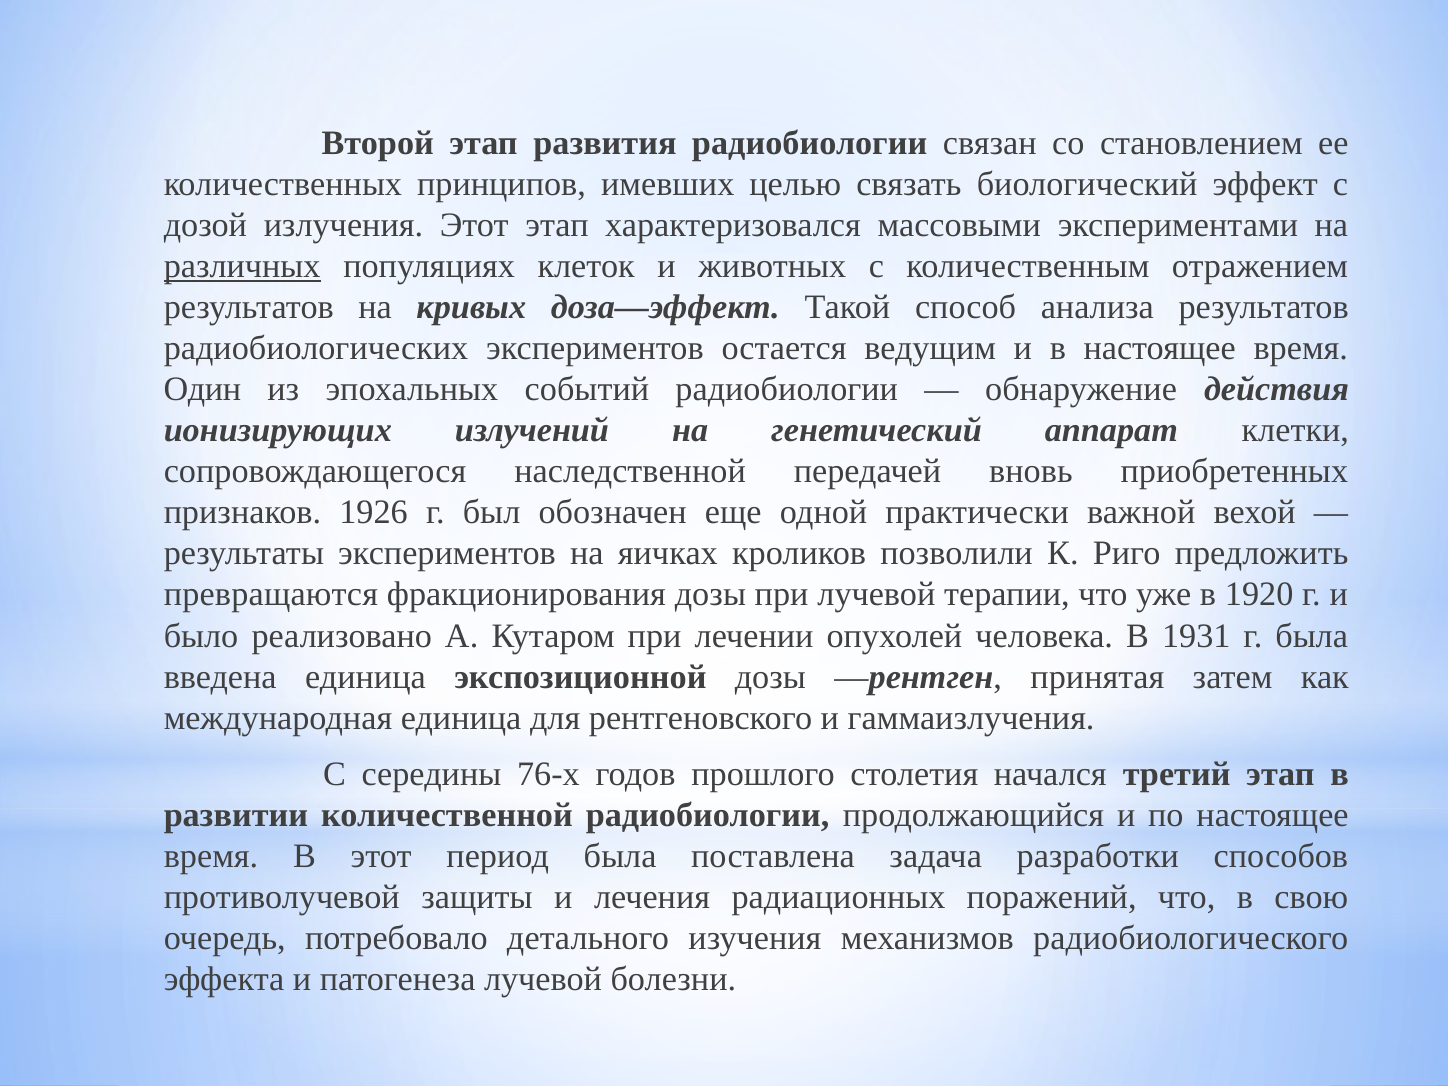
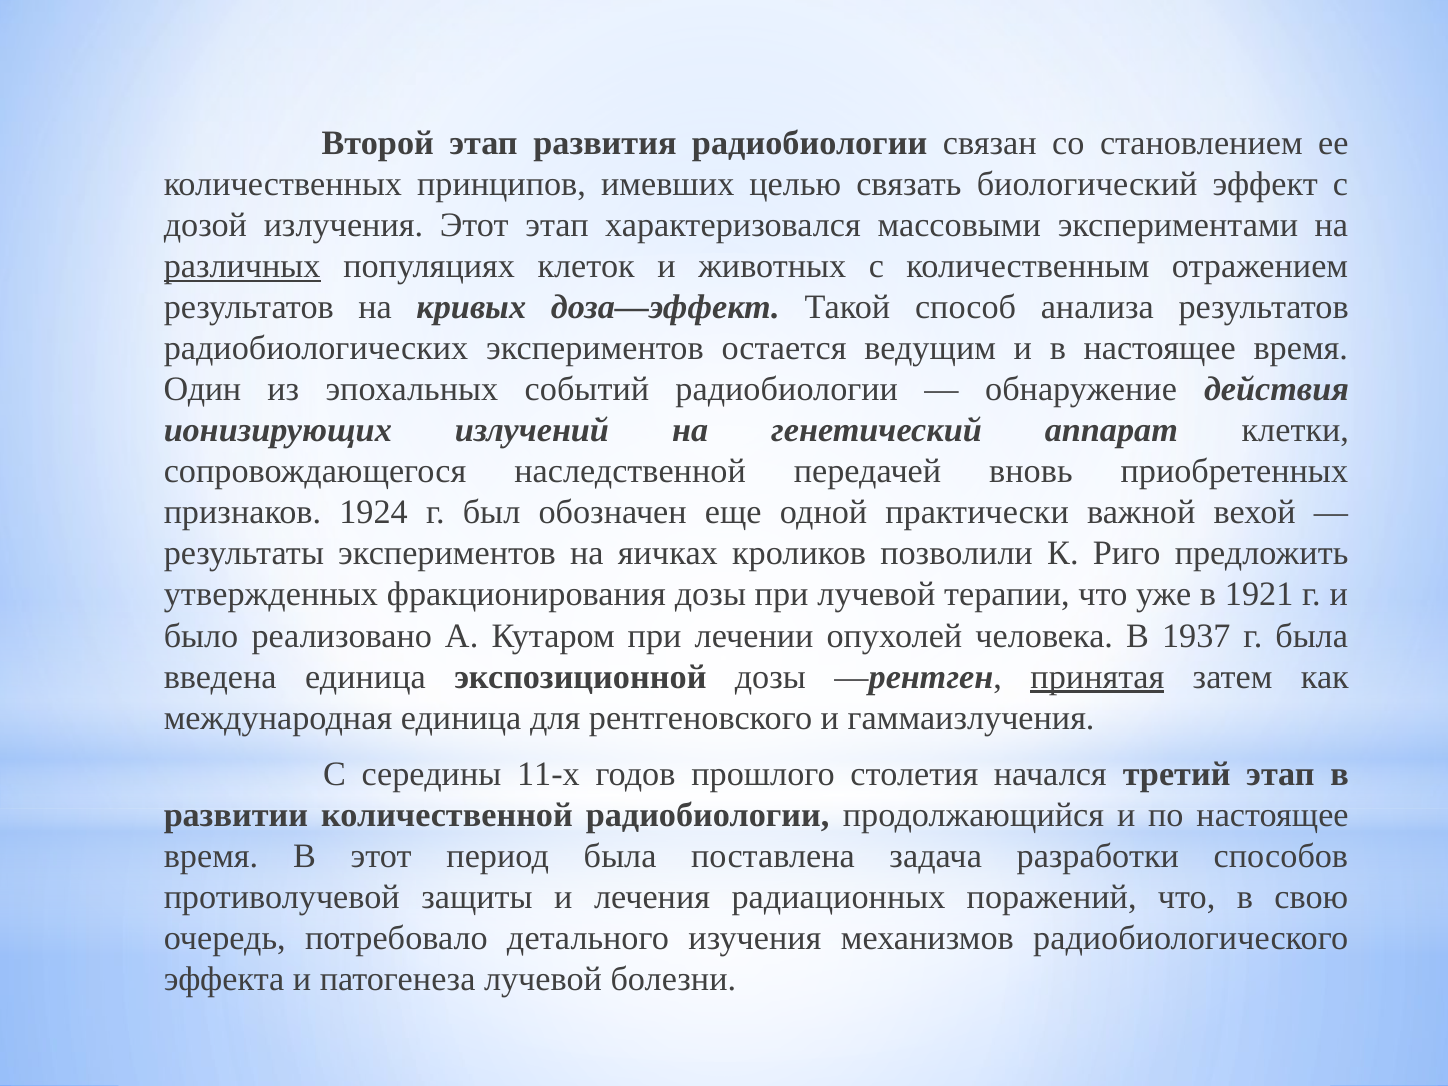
1926: 1926 -> 1924 (374, 513)
превращаются: превращаются -> утвержденных (271, 595)
1920: 1920 -> 1921 (1259, 595)
1931: 1931 -> 1937 (1196, 636)
принятая underline: none -> present (1097, 677)
76-х: 76-х -> 11-х (548, 774)
